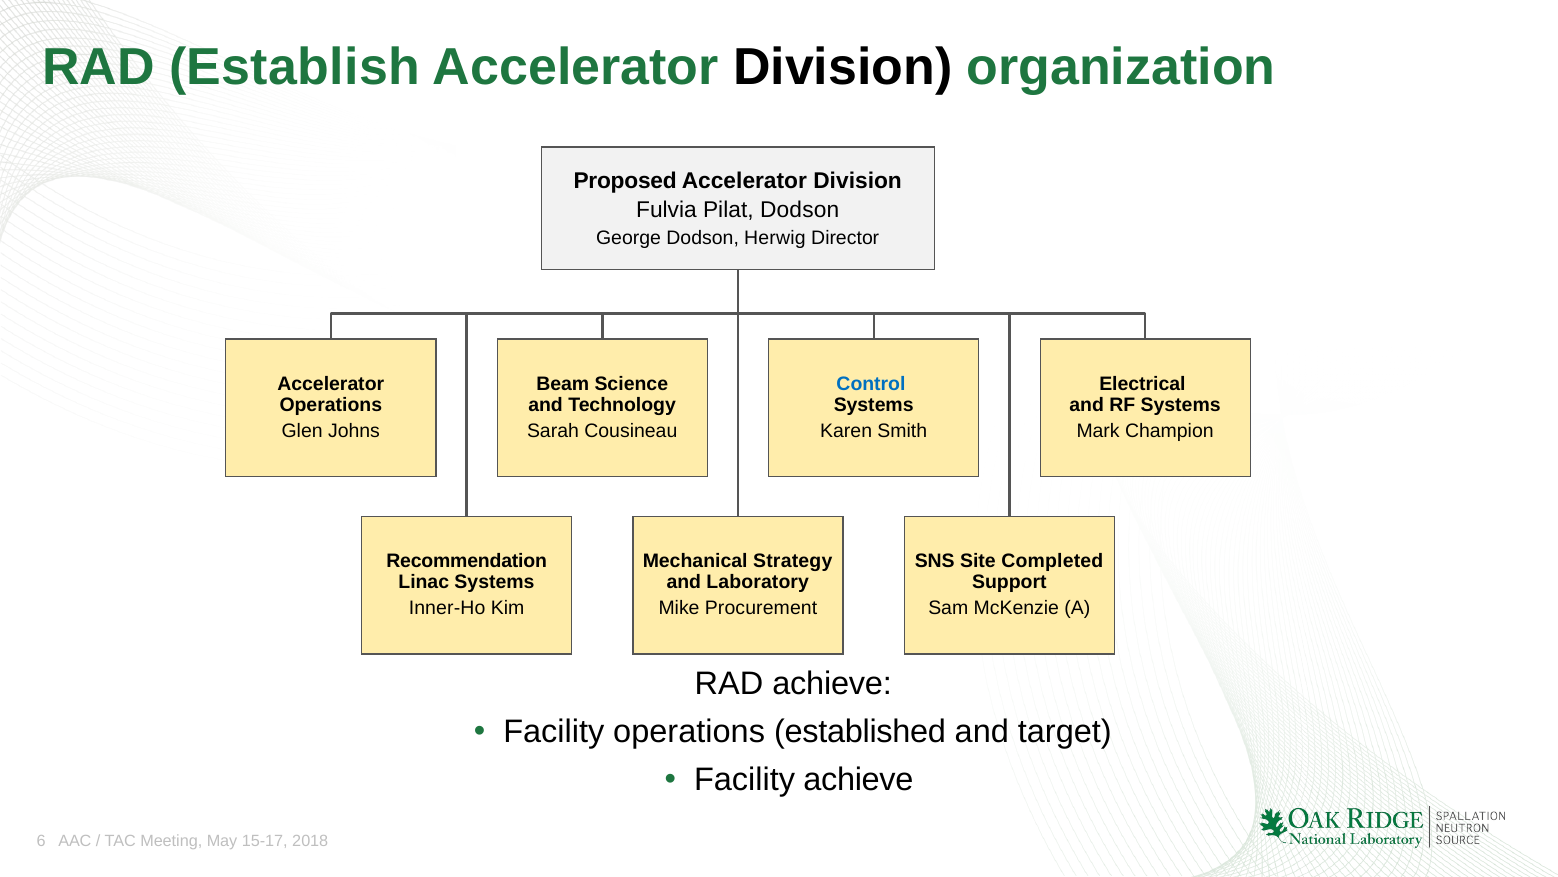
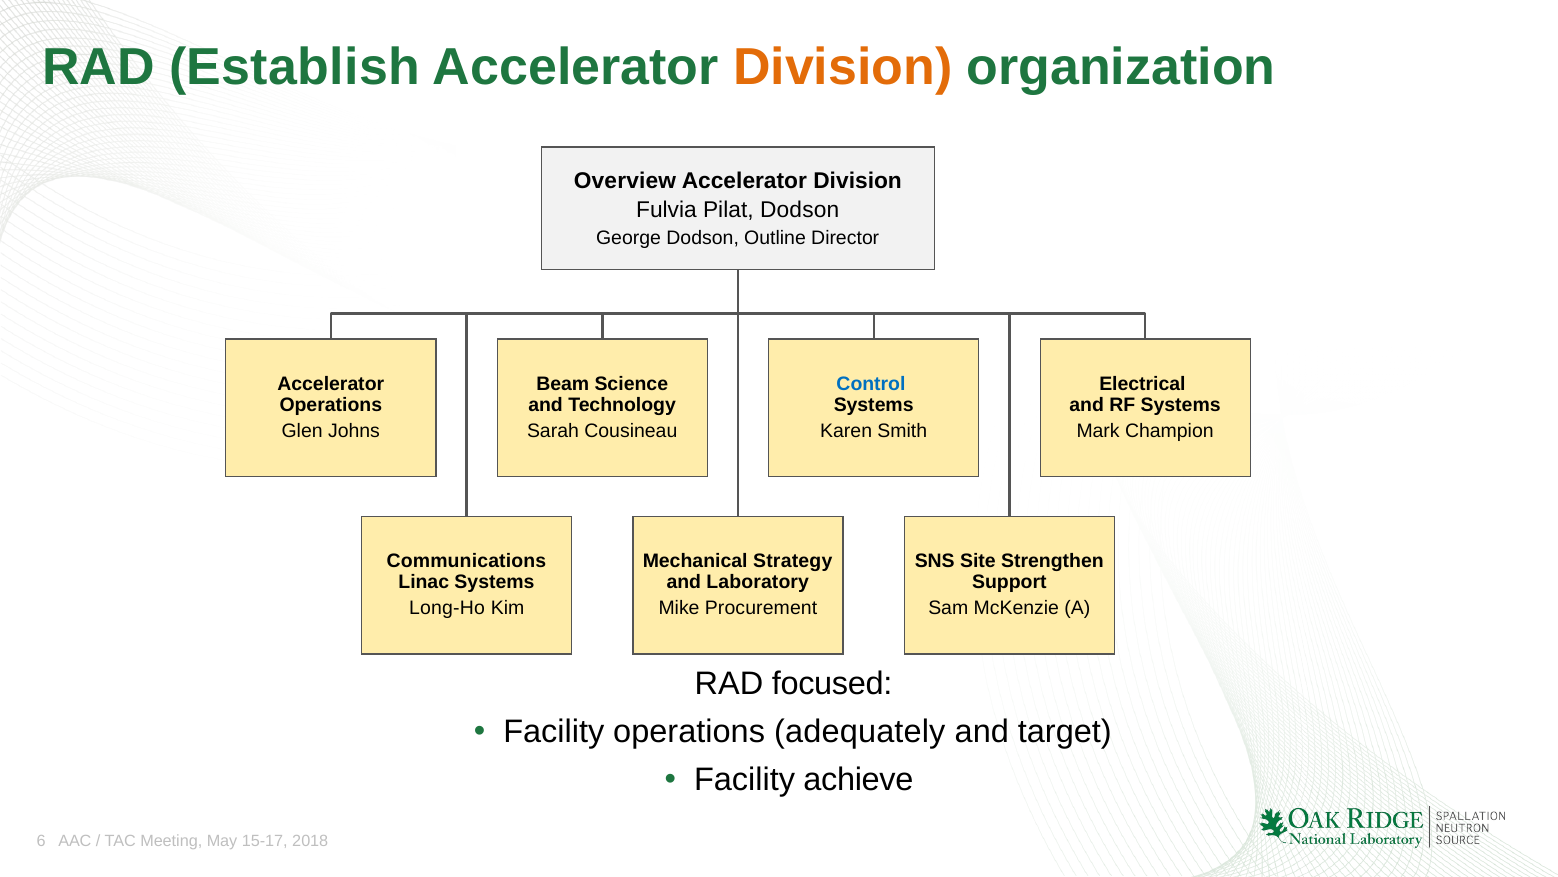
Division colour: black -> orange (843, 67)
Proposed: Proposed -> Overview (625, 180)
Herwig: Herwig -> Outline (775, 238)
Recommendation: Recommendation -> Communications (466, 561)
Completed: Completed -> Strengthen (1052, 561)
Inner-Ho: Inner-Ho -> Long-Ho (447, 608)
RAD achieve: achieve -> focused (832, 684)
established: established -> adequately (860, 732)
